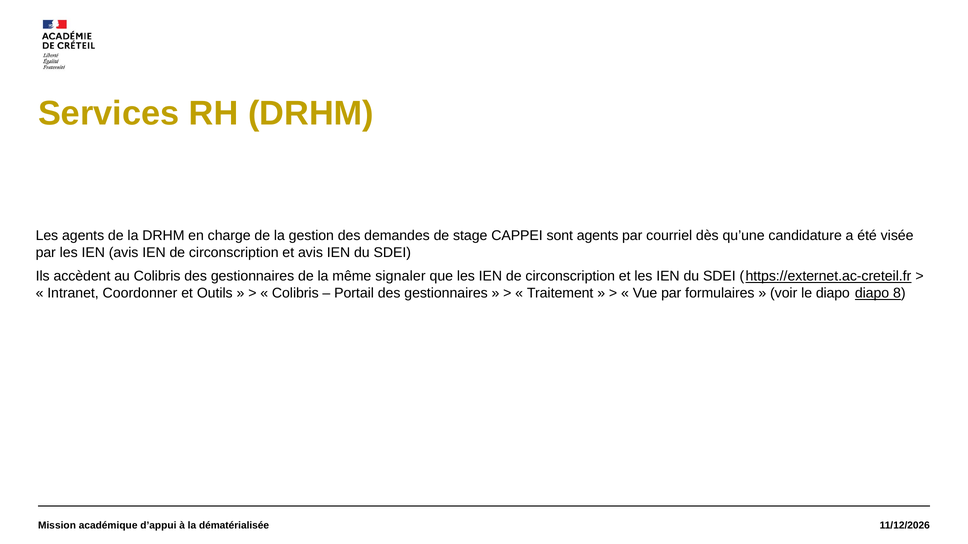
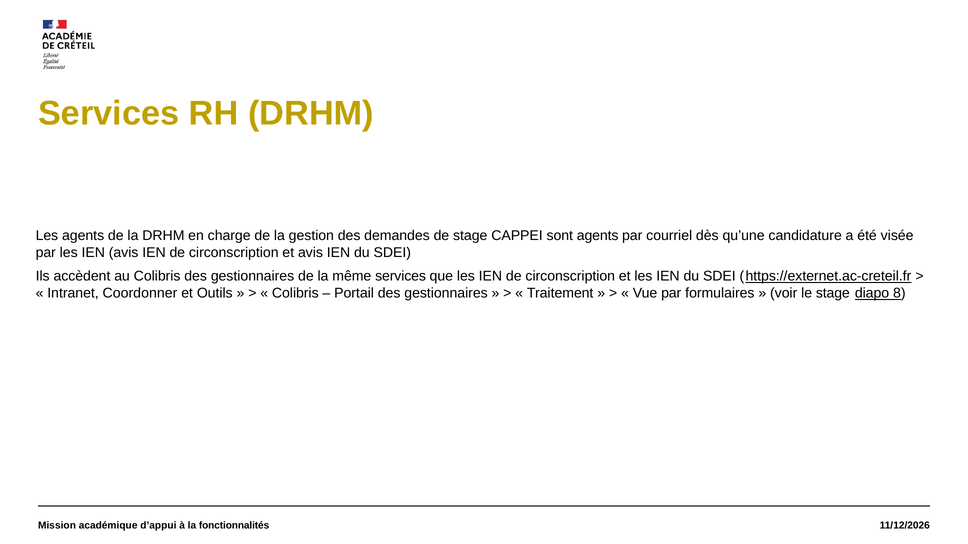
même signaler: signaler -> services (401, 277)
le diapo: diapo -> stage (833, 293)
dématérialisée: dématérialisée -> fonctionnalités (234, 526)
